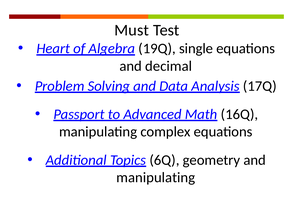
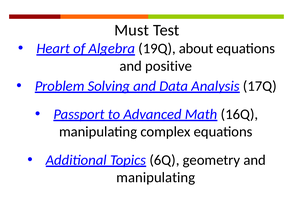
single: single -> about (196, 49)
decimal: decimal -> positive (169, 66)
